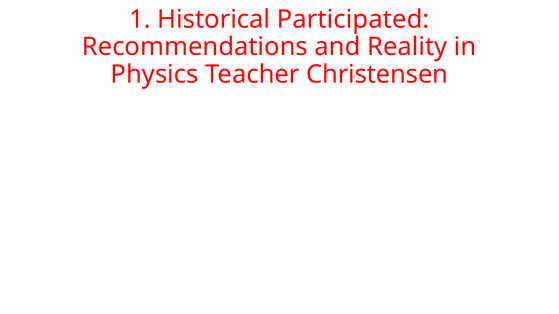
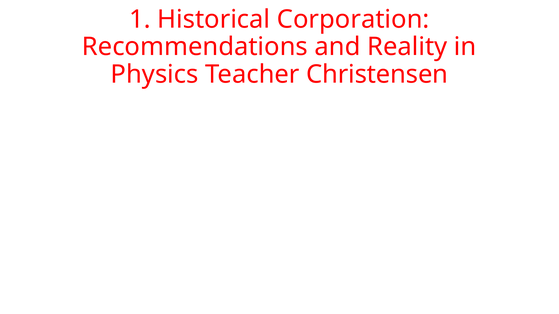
Participated: Participated -> Corporation (353, 19)
